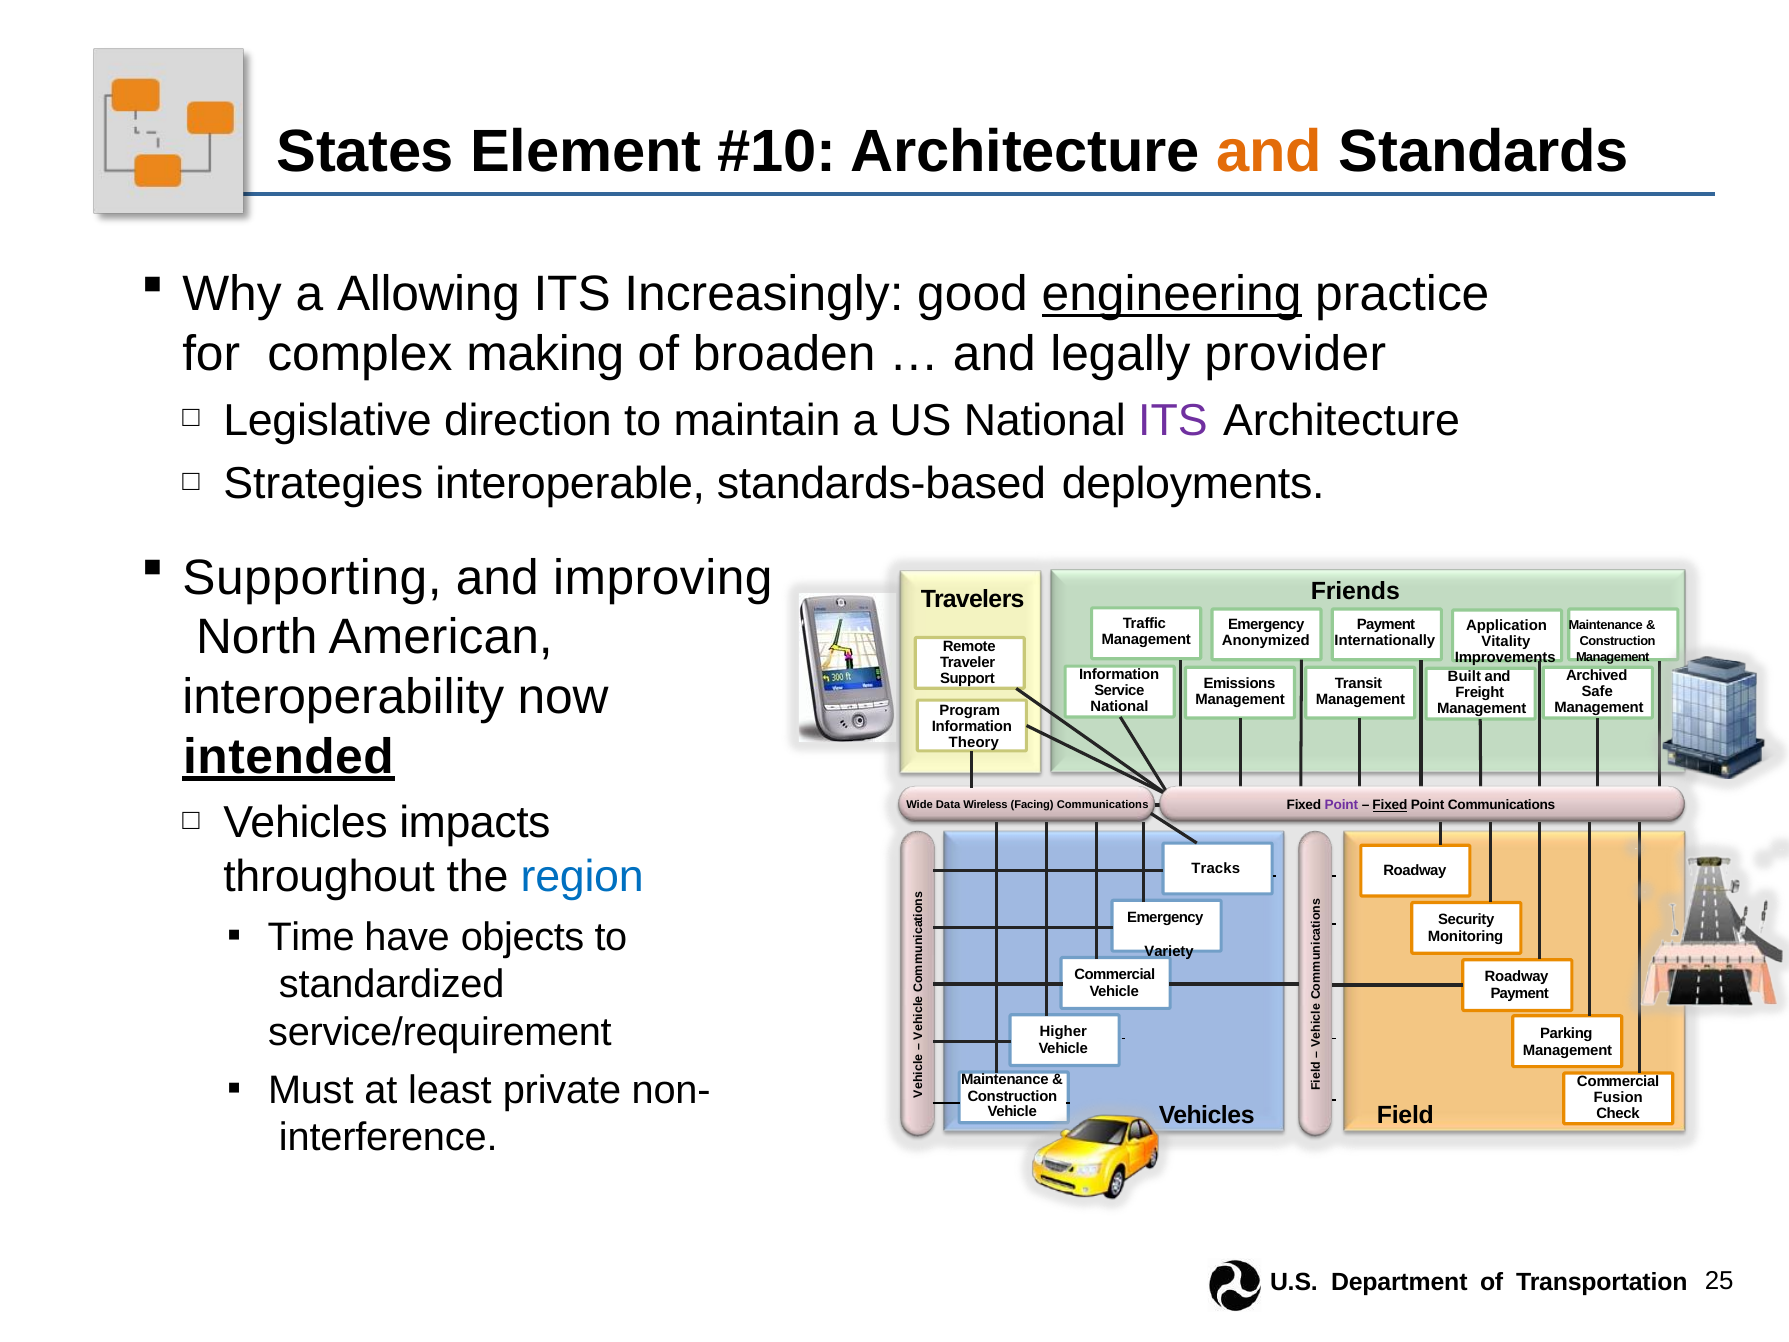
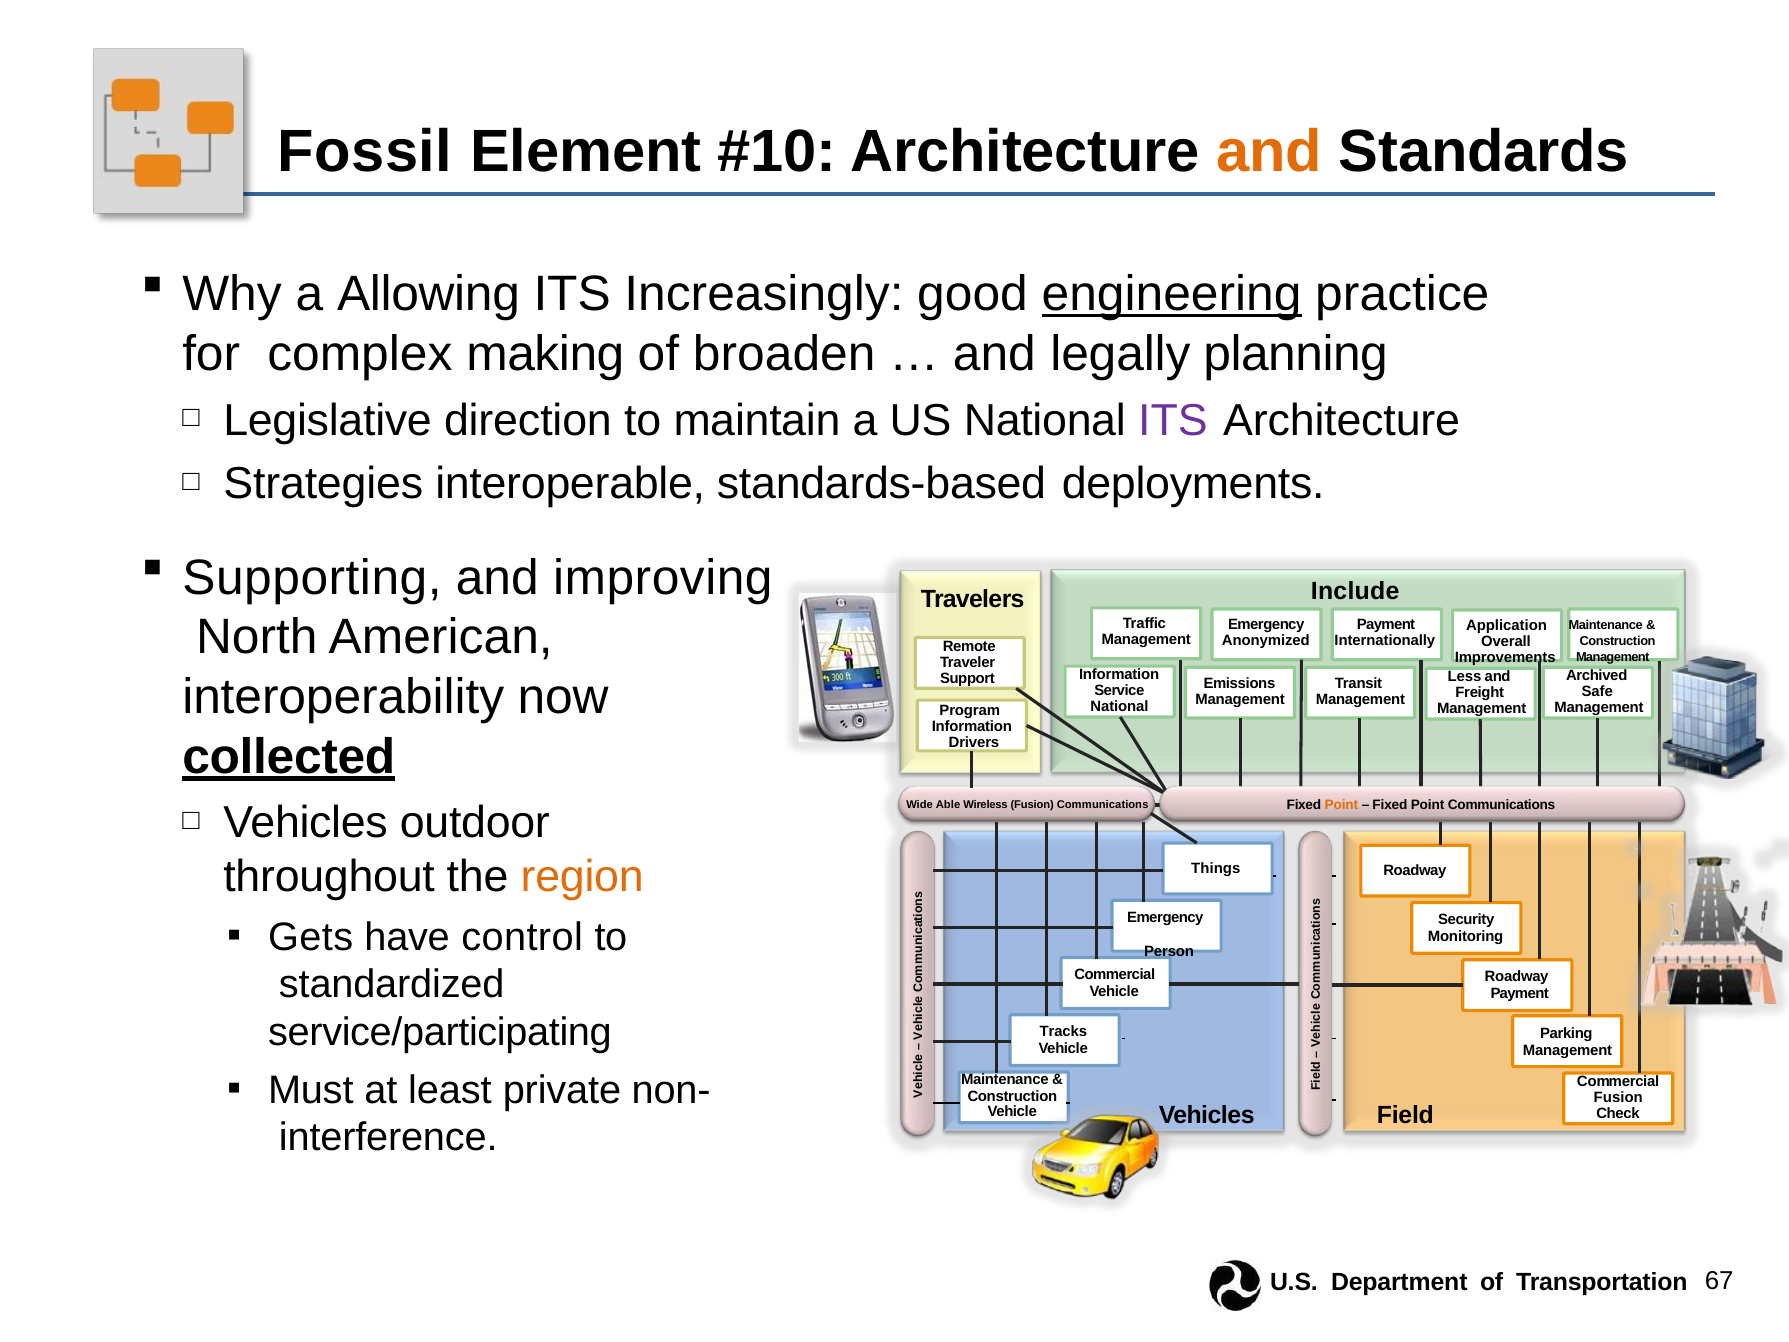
States: States -> Fossil (365, 152)
provider: provider -> planning (1296, 354)
Friends: Friends -> Include (1355, 591)
Vitality: Vitality -> Overall (1506, 641)
Built: Built -> Less (1464, 676)
intended: intended -> collected (289, 756)
Theory: Theory -> Drivers (974, 742)
Point colour: purple -> orange (1341, 805)
Fixed underline: present -> none (1390, 805)
Data: Data -> Able (948, 804)
Wireless Facing: Facing -> Fusion (1032, 804)
impacts: impacts -> outdoor (475, 823)
region colour: blue -> orange (582, 876)
Tracks: Tracks -> Things (1216, 869)
Time: Time -> Gets (311, 937)
objects: objects -> control (522, 937)
Variety: Variety -> Person (1169, 951)
service/requirement: service/requirement -> service/participating (440, 1032)
Higher: Higher -> Tracks (1063, 1032)
25: 25 -> 67 (1719, 1280)
